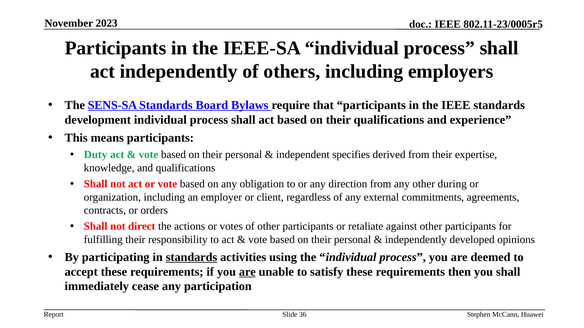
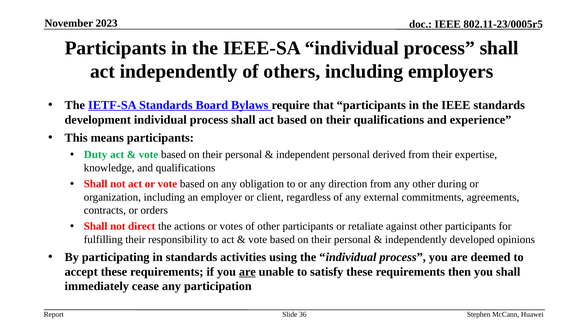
SENS-SA: SENS-SA -> IETF-SA (112, 105)
independent specifies: specifies -> personal (351, 155)
standards underline: present -> none (191, 257)
